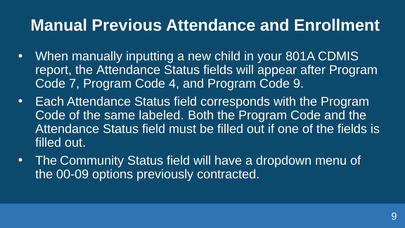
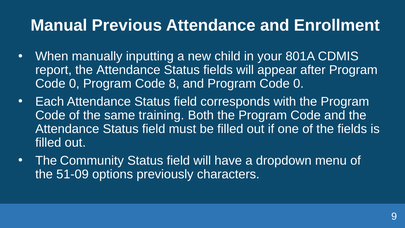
7: 7 -> 0 (74, 84)
4: 4 -> 8 (174, 84)
and Program Code 9: 9 -> 0 (298, 84)
labeled: labeled -> training (161, 115)
00-09: 00-09 -> 51-09 (73, 174)
contracted: contracted -> characters (228, 174)
